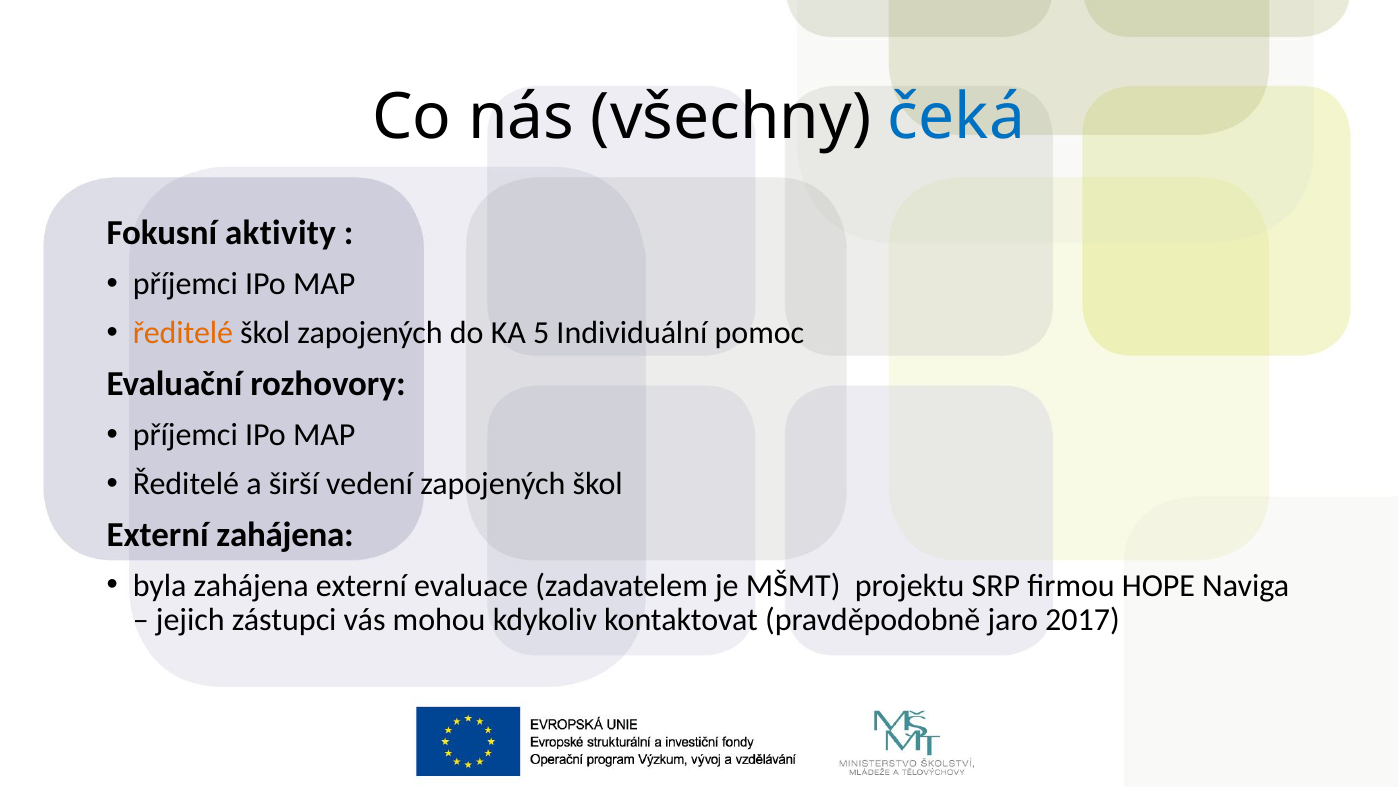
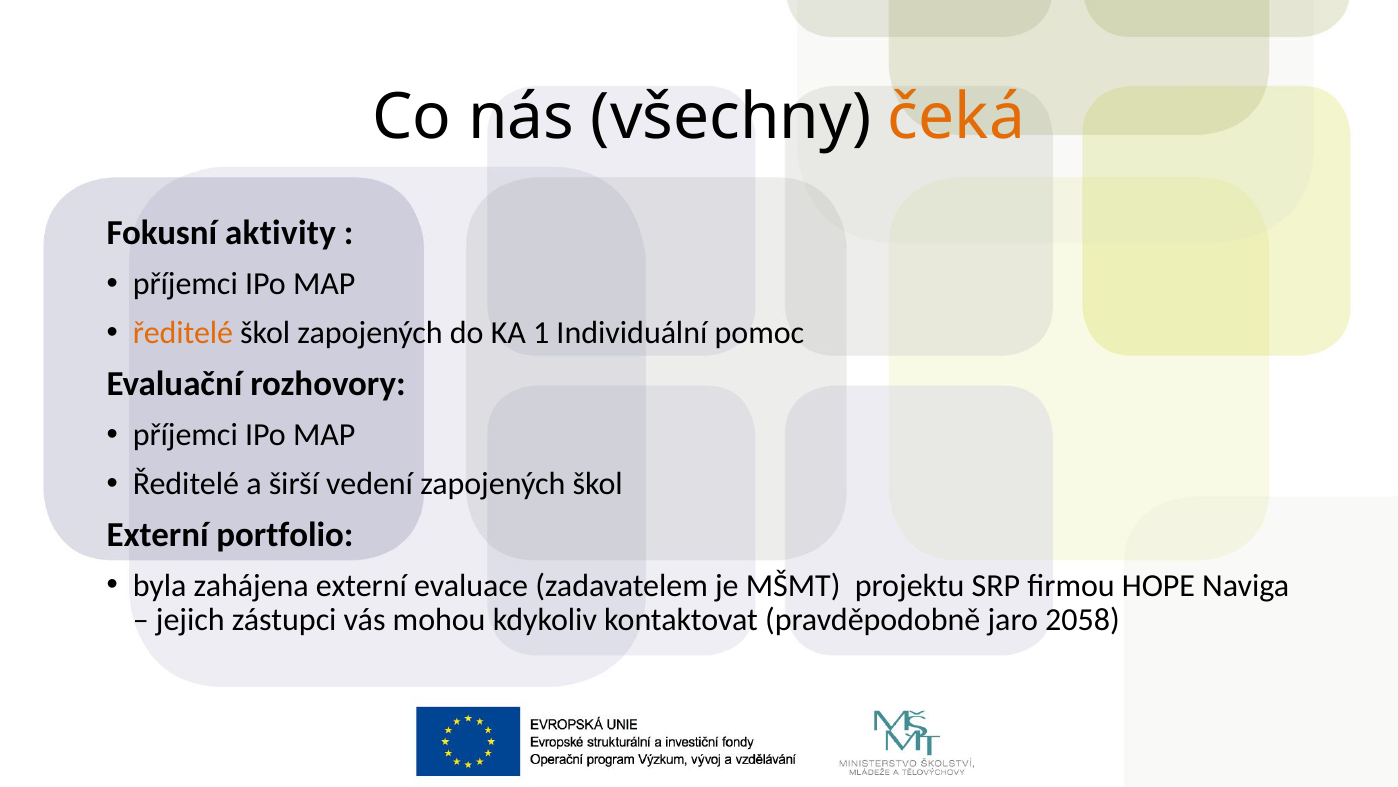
čeká colour: blue -> orange (956, 117)
5: 5 -> 1 (541, 333)
Externí zahájena: zahájena -> portfolio (285, 534)
2017: 2017 -> 2058 (1082, 620)
